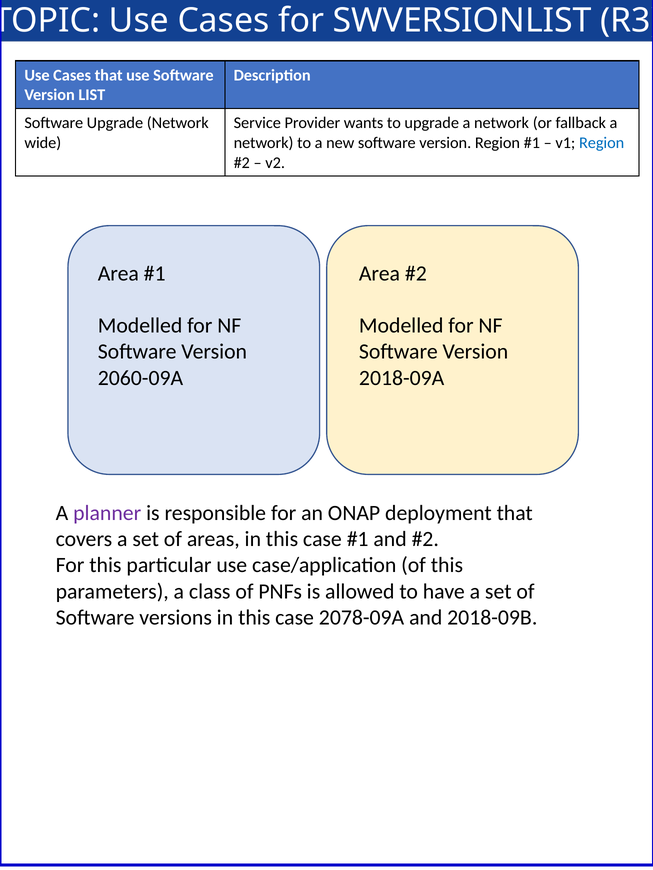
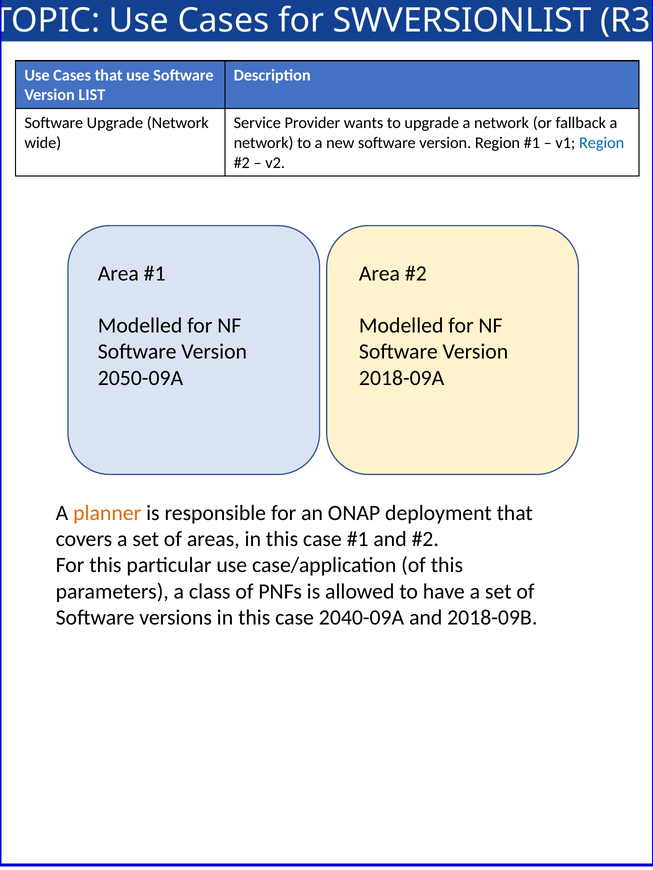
2060-09A: 2060-09A -> 2050-09A (140, 378)
planner colour: purple -> orange (107, 513)
2078-09A: 2078-09A -> 2040-09A (362, 618)
